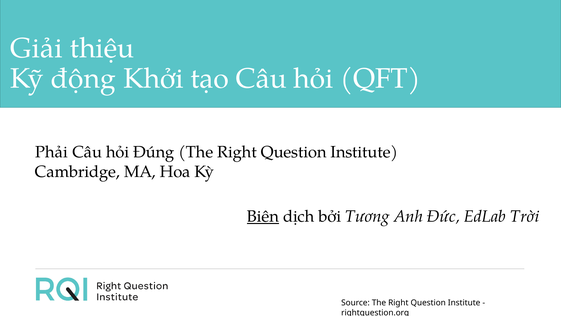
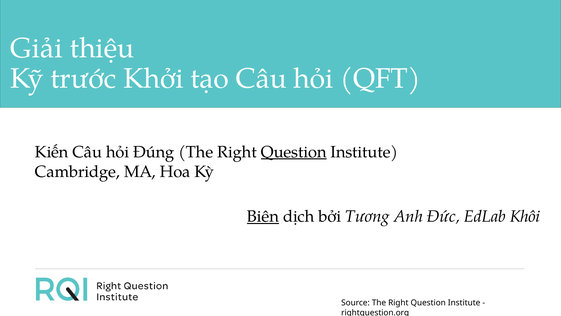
động: động -> trước (83, 78)
Phải: Phải -> Kiến (52, 152)
Question underline: none -> present (294, 152)
Trời: Trời -> Khôi (525, 216)
